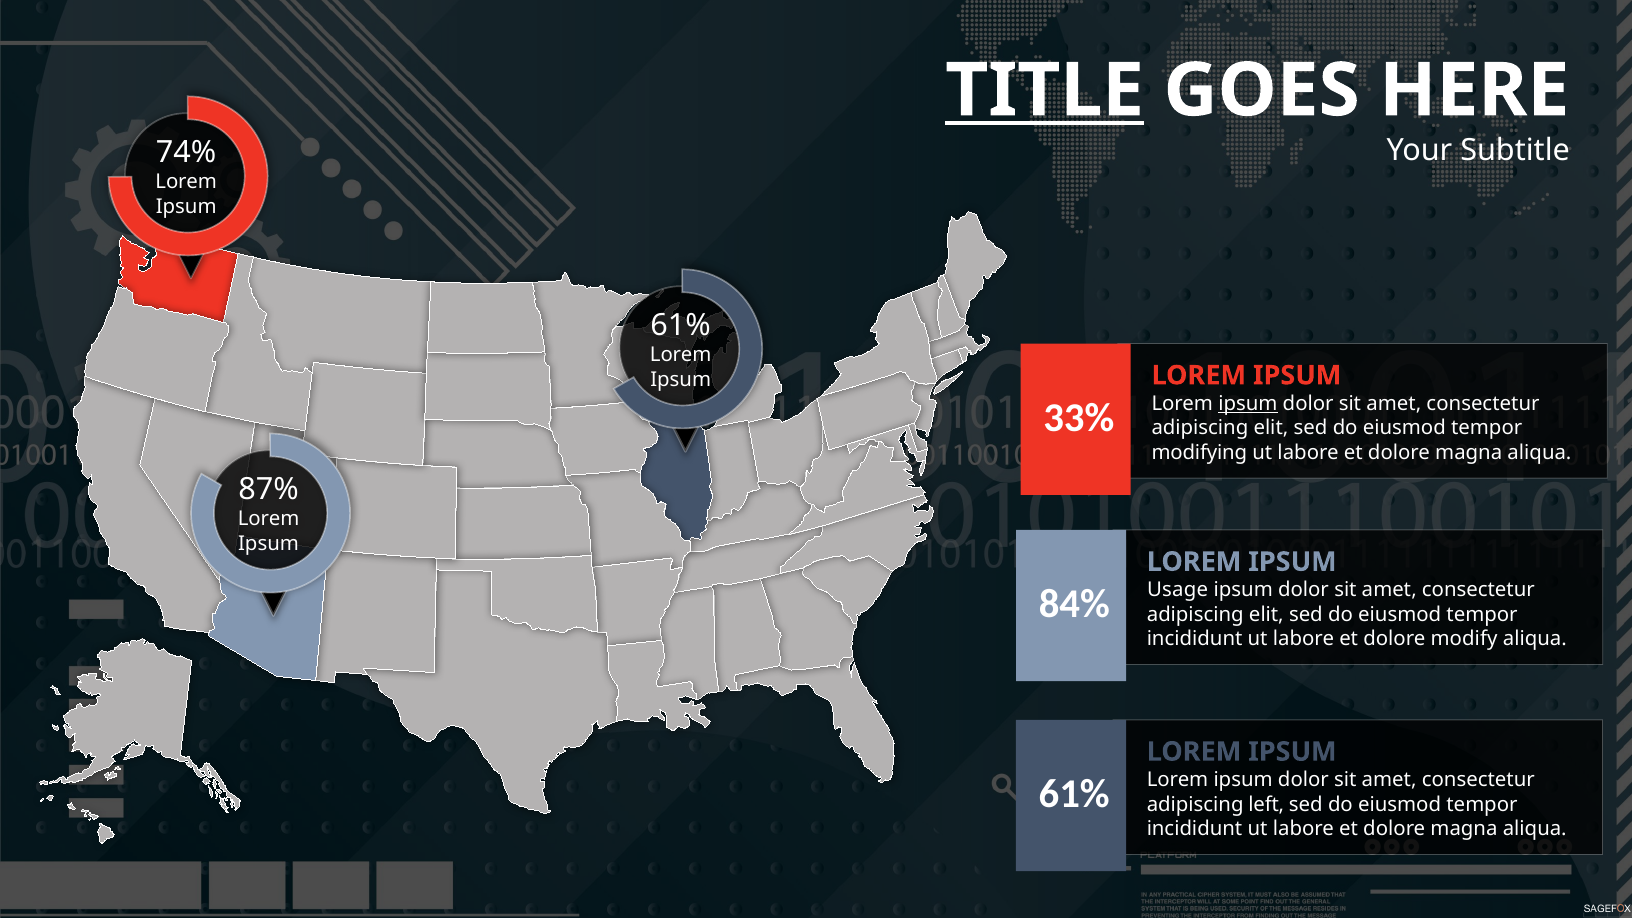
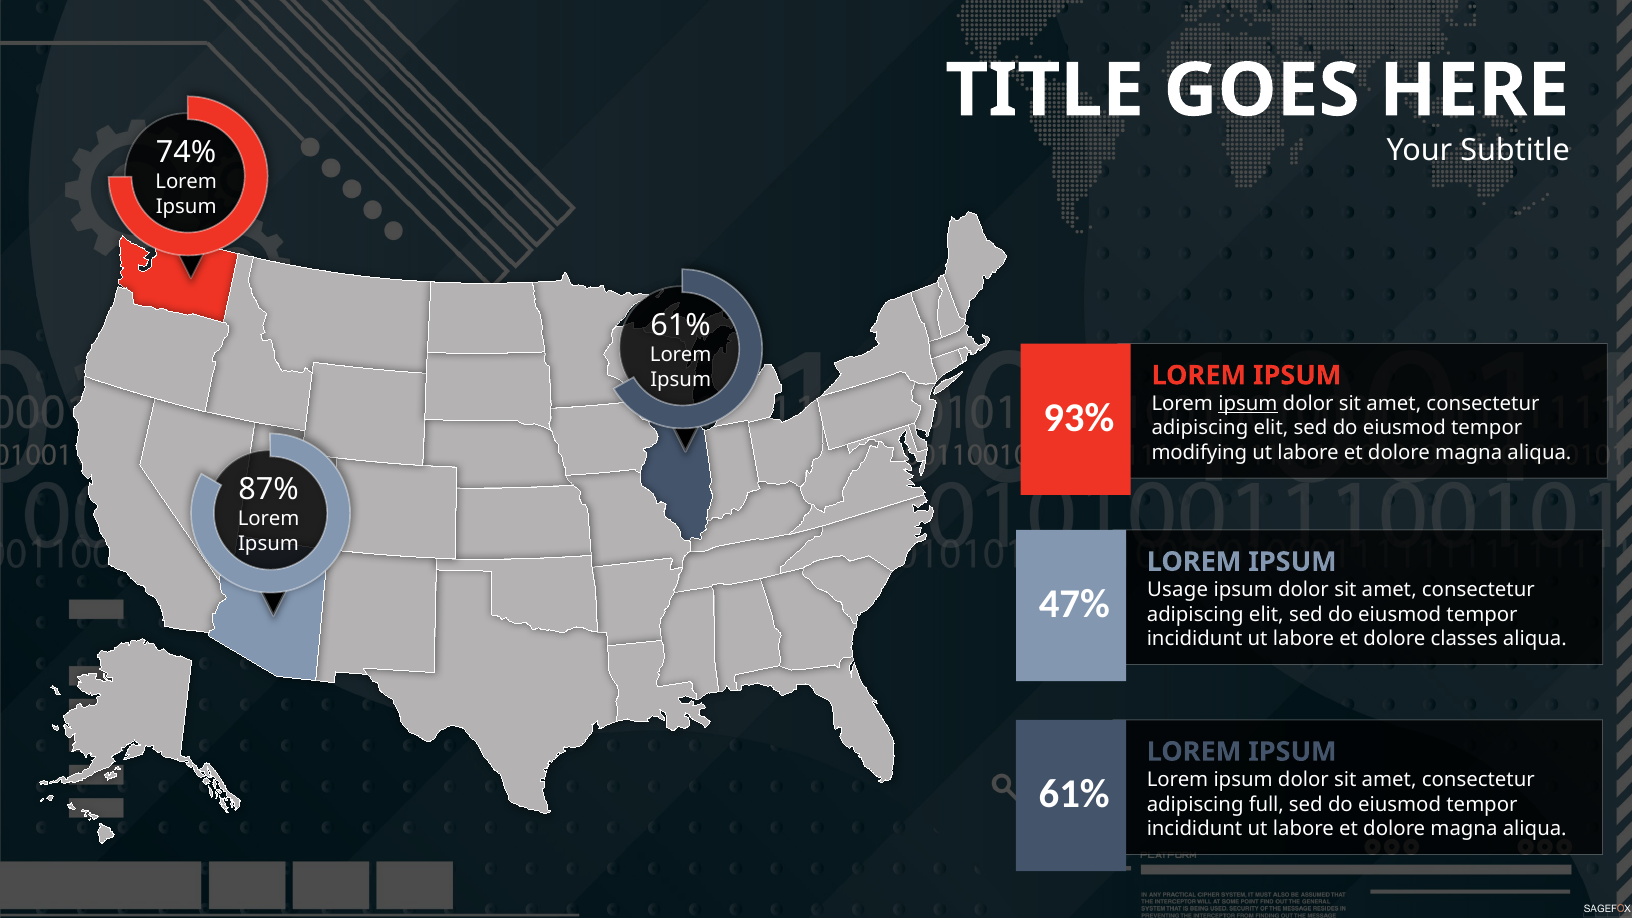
TITLE underline: present -> none (1045, 91)
33%: 33% -> 93% (1079, 418)
84%: 84% -> 47% (1074, 604)
modify: modify -> classes (1464, 639)
left: left -> full (1266, 804)
